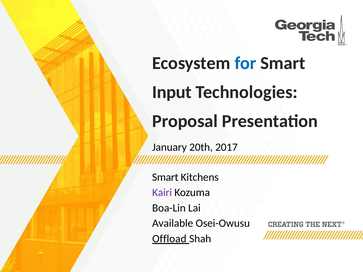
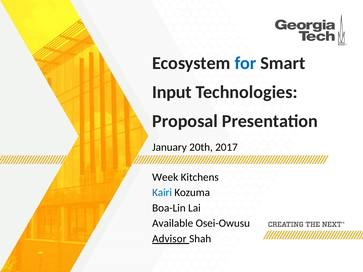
Smart: Smart -> Week (165, 177)
Kairi colour: purple -> blue (162, 193)
Offload: Offload -> Advisor (169, 239)
